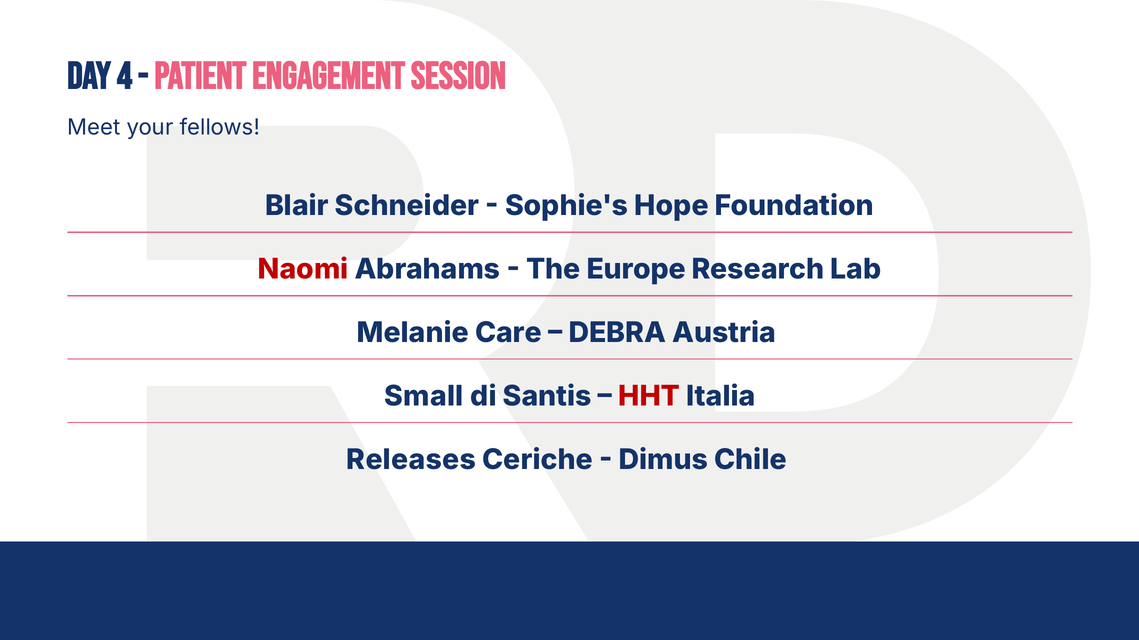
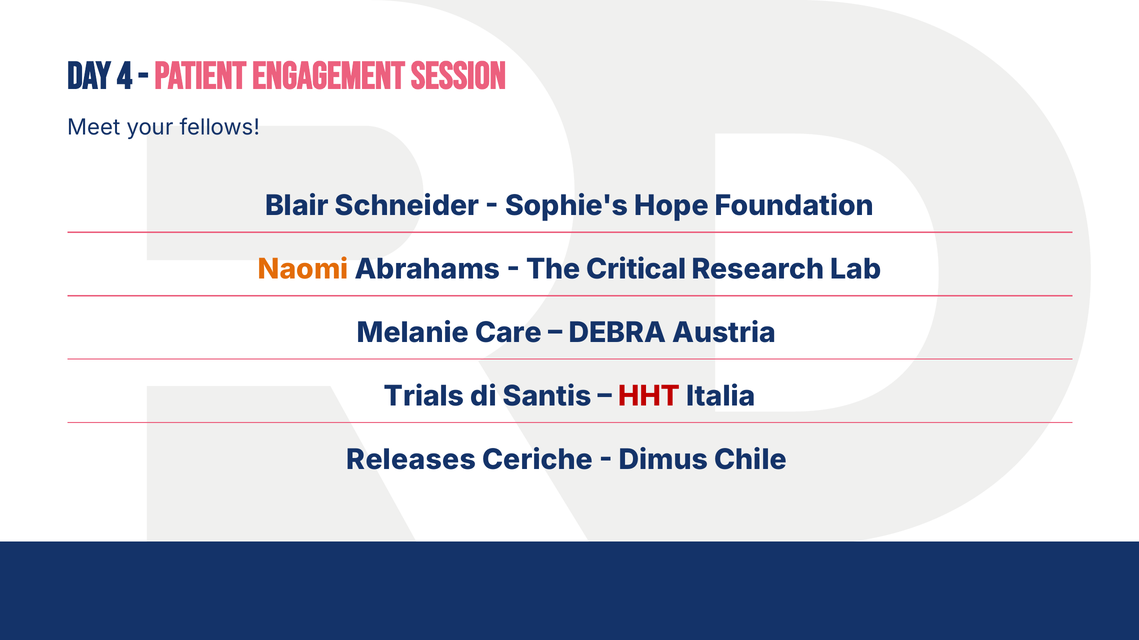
Naomi colour: red -> orange (303, 270)
Europe: Europe -> Critical (636, 270)
Small: Small -> Trials (424, 397)
